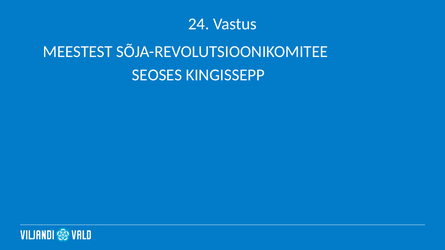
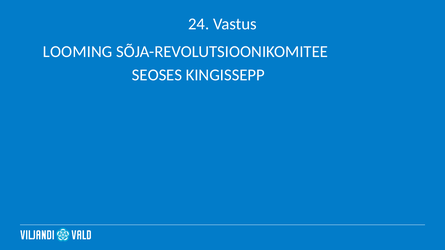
MEESTEST: MEESTEST -> LOOMING (78, 52)
